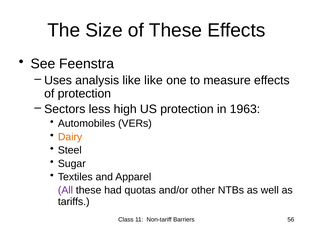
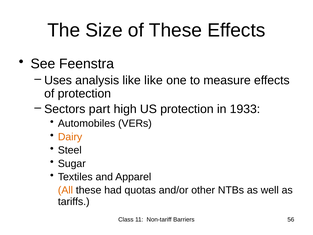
less: less -> part (99, 109)
1963: 1963 -> 1933 (245, 109)
All colour: purple -> orange (65, 190)
